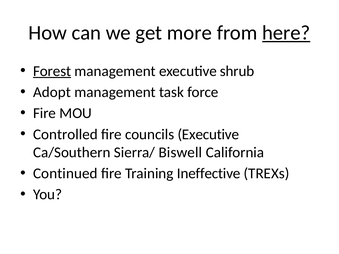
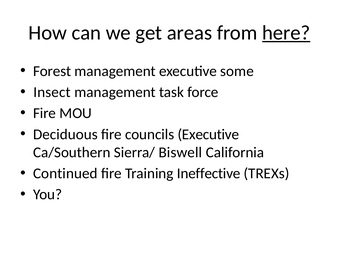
more: more -> areas (189, 33)
Forest underline: present -> none (52, 71)
shrub: shrub -> some (237, 71)
Adopt: Adopt -> Insect (52, 92)
Controlled: Controlled -> Deciduous (65, 134)
